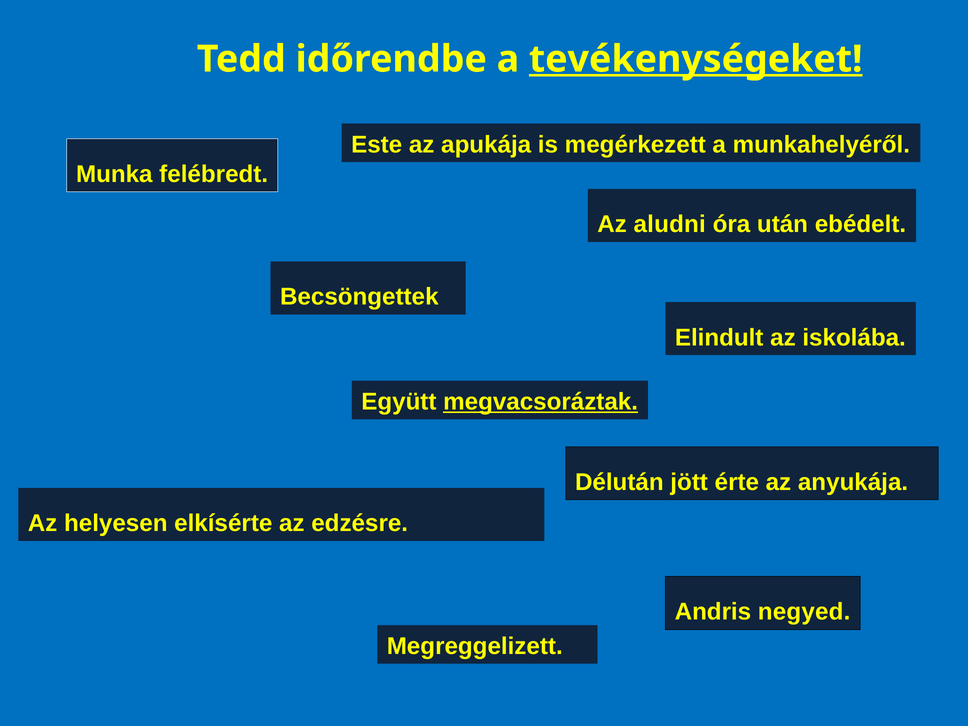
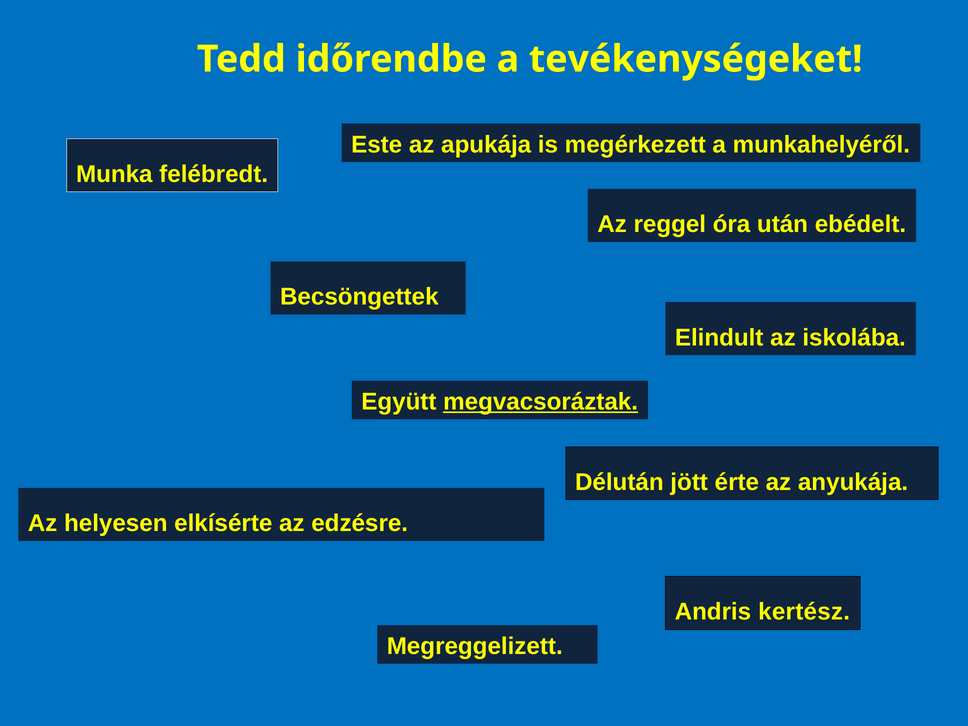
tevékenységeket underline: present -> none (696, 59)
aludni: aludni -> reggel (670, 224)
negyed: negyed -> kertész (804, 612)
